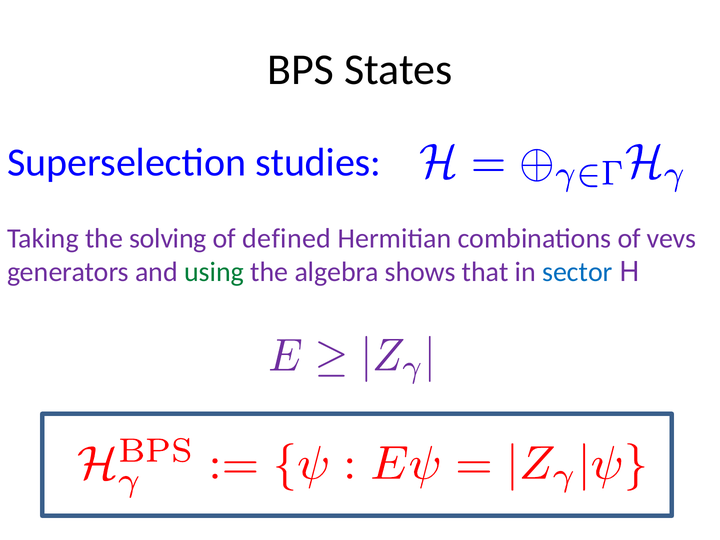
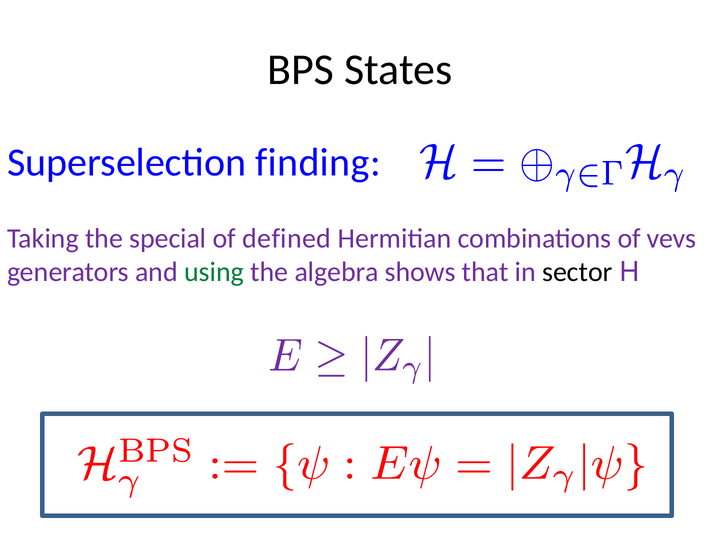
studies: studies -> finding (318, 162)
solving: solving -> special (168, 238)
sector colour: blue -> black (577, 272)
